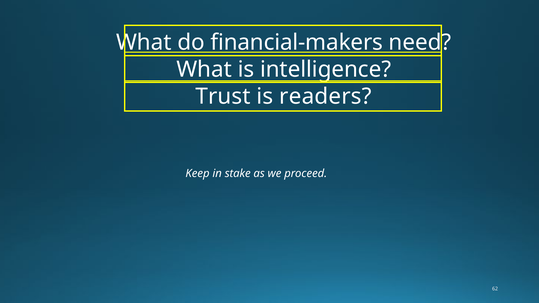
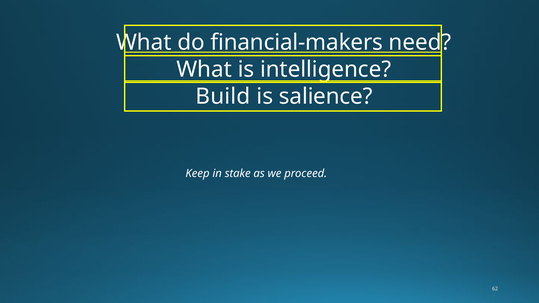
Trust: Trust -> Build (223, 96)
readers: readers -> salience (326, 96)
